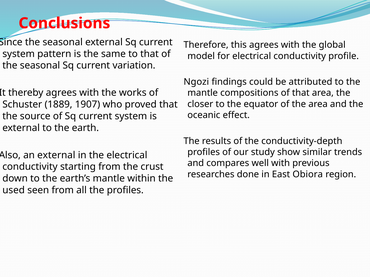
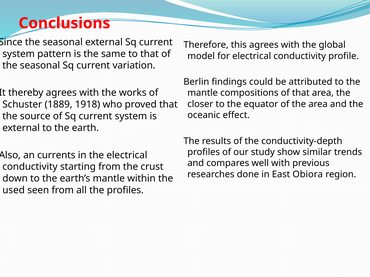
Ngozi: Ngozi -> Berlin (196, 82)
1907: 1907 -> 1918 (88, 105)
an external: external -> currents (56, 155)
